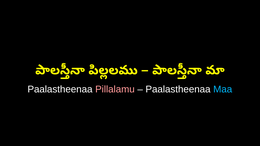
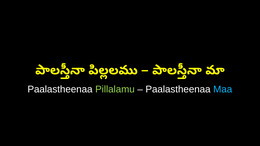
Pillalamu colour: pink -> light green (115, 89)
